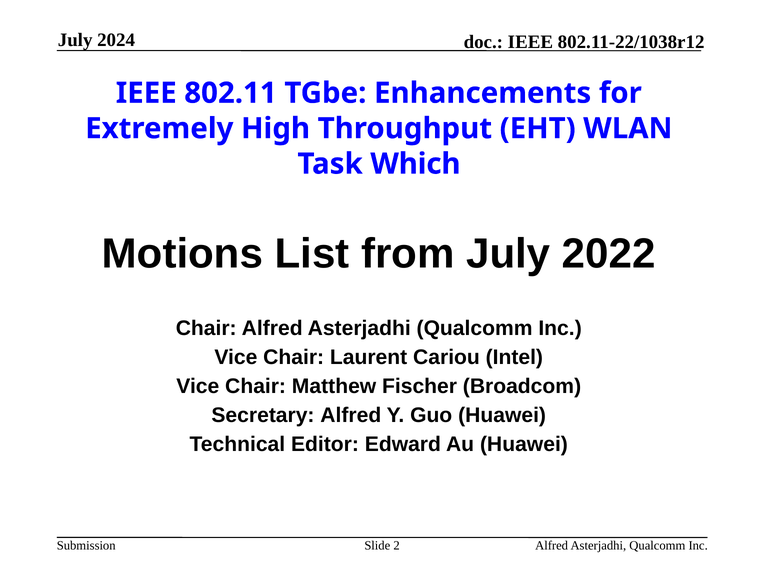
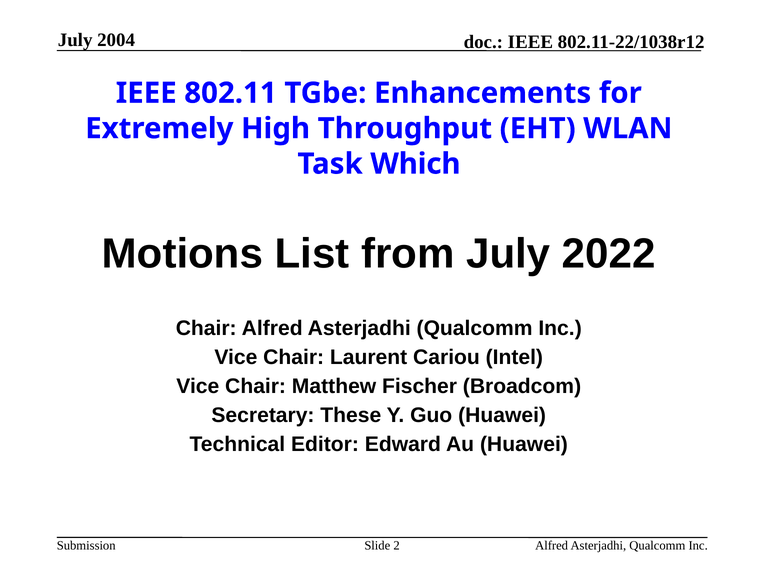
2024: 2024 -> 2004 (116, 40)
Secretary Alfred: Alfred -> These (351, 415)
